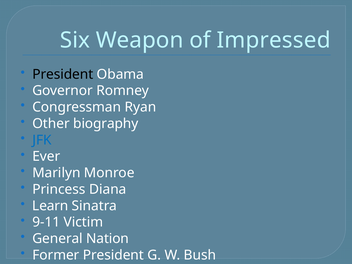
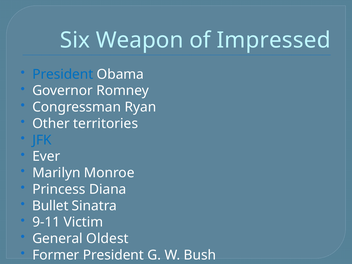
President colour: black -> blue (63, 74)
biography: biography -> territories (106, 124)
Learn: Learn -> Bullet (50, 206)
Nation: Nation -> Oldest (107, 239)
